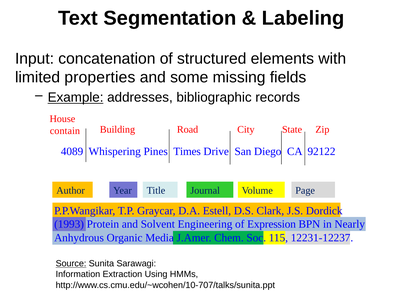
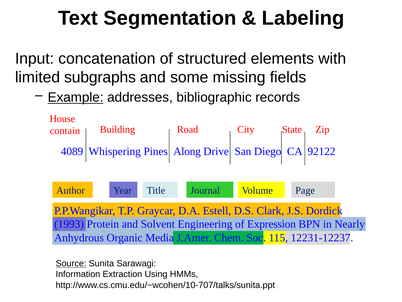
properties: properties -> subgraphs (100, 77)
Times: Times -> Along (187, 151)
